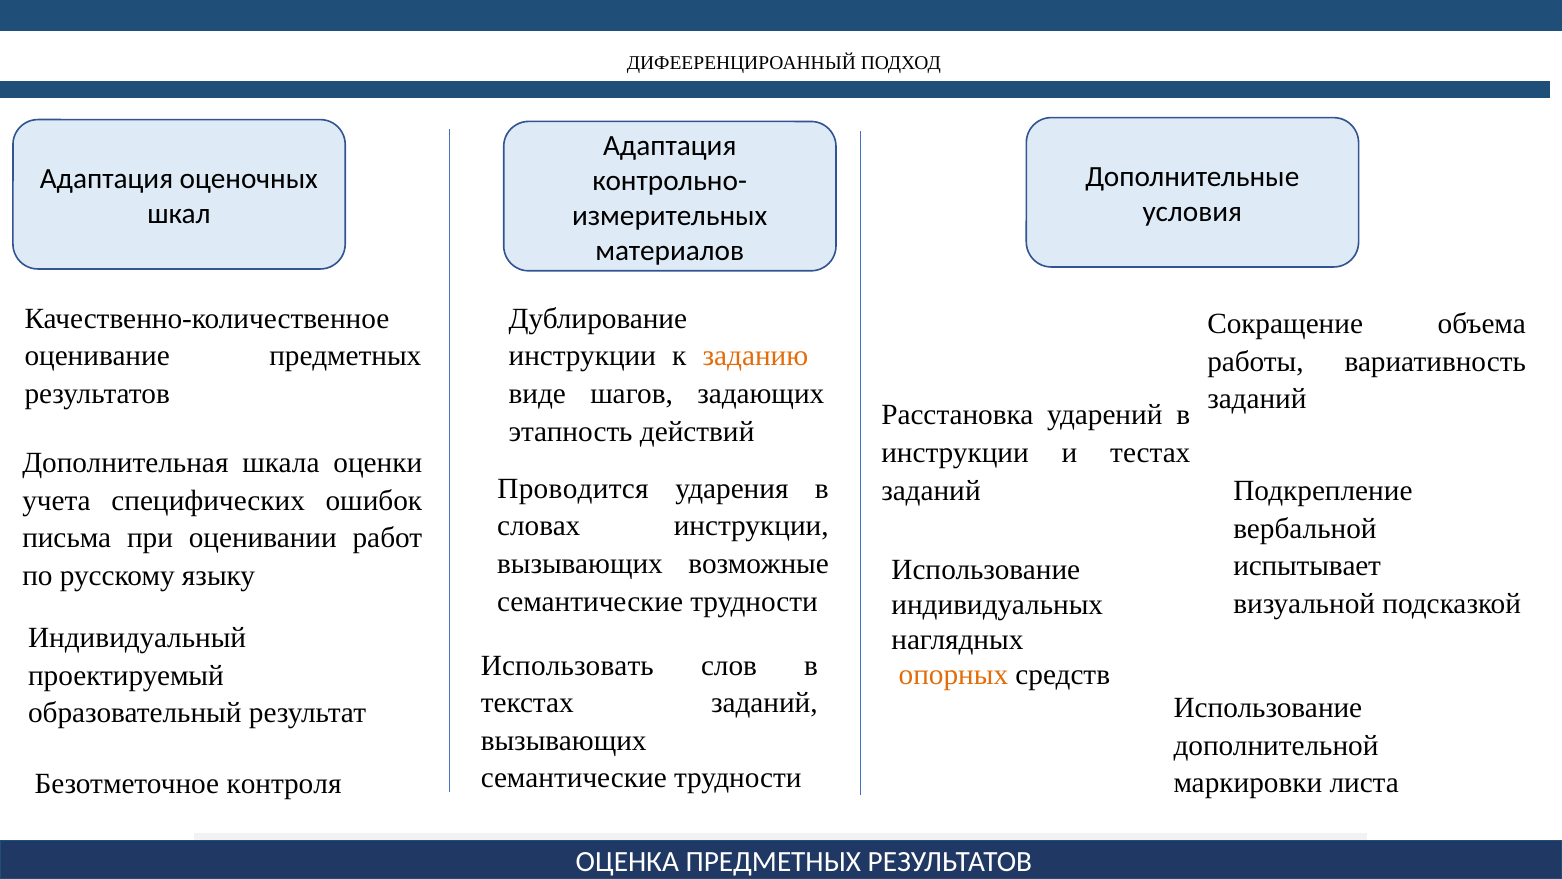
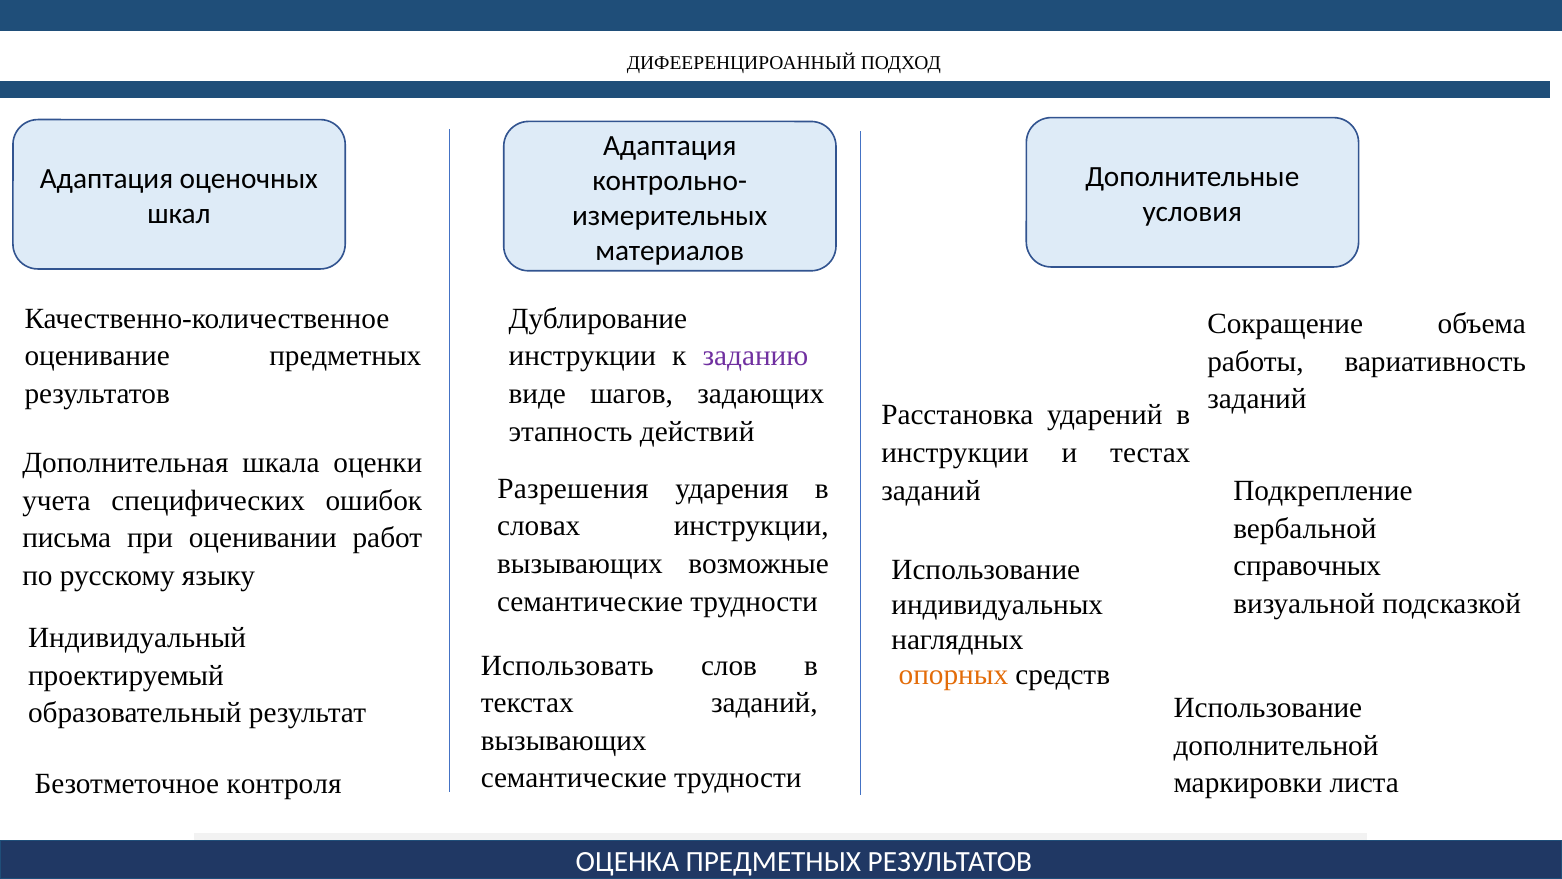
заданию colour: orange -> purple (755, 356)
Проводится: Проводится -> Разрешения (573, 488)
испытывает: испытывает -> справочных (1307, 566)
